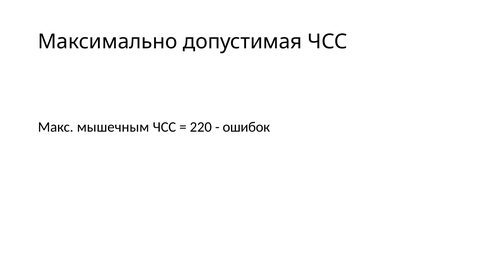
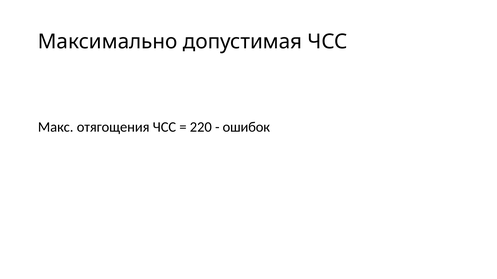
мышечным: мышечным -> отягощения (113, 127)
